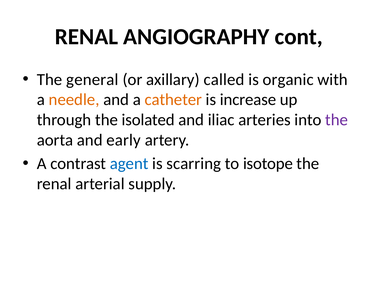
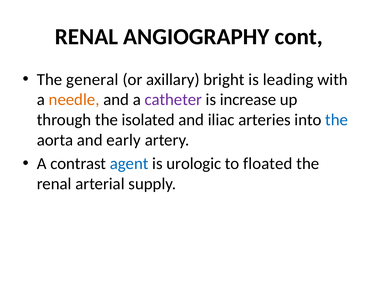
called: called -> bright (224, 79)
organic: organic -> leading (288, 79)
catheter colour: orange -> purple (173, 99)
the colour: purple -> blue (337, 120)
scarring: scarring -> urologic (194, 163)
isotope: isotope -> floated (268, 163)
